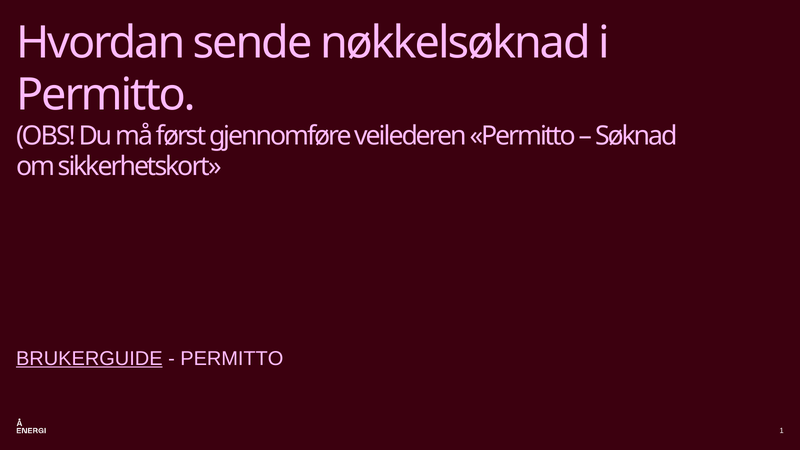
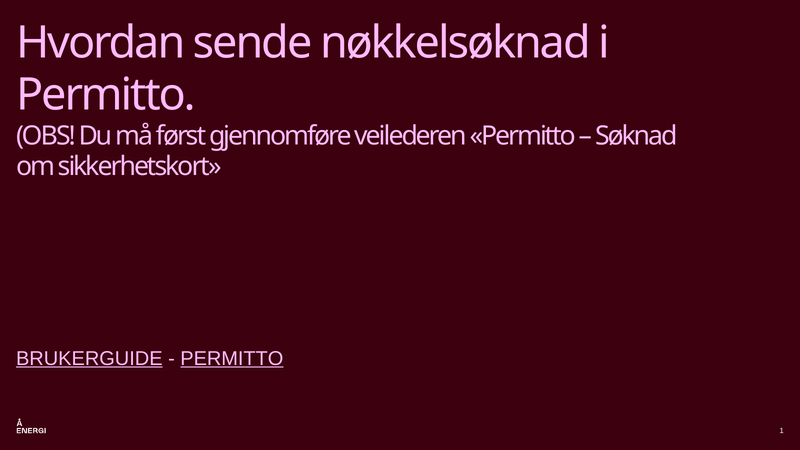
PERMITTO underline: none -> present (232, 359)
